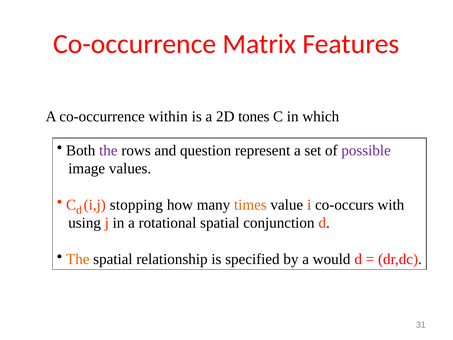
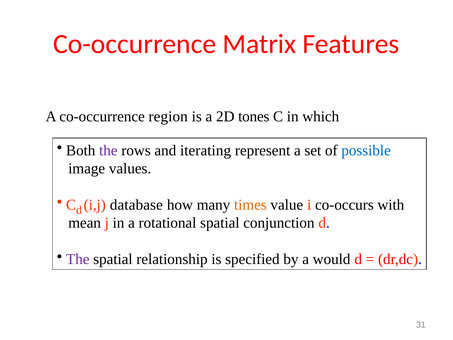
within: within -> region (168, 116)
question: question -> iterating (206, 150)
possible colour: purple -> blue (366, 150)
stopping: stopping -> database (136, 205)
using: using -> mean (85, 223)
The colour: orange -> purple (78, 259)
